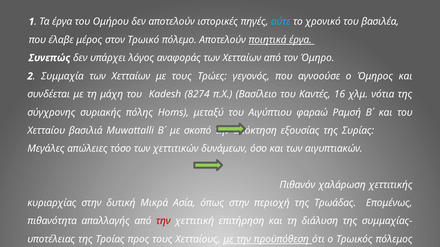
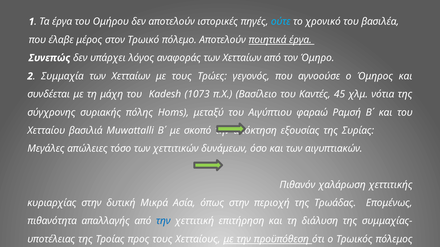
8274: 8274 -> 1073 (197, 94)
16: 16 -> 45 (340, 94)
την colour: red -> blue (163, 221)
